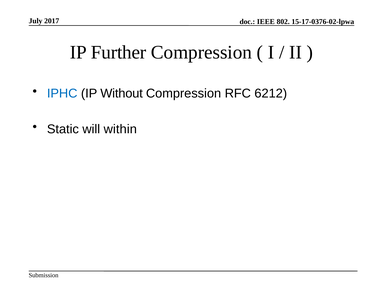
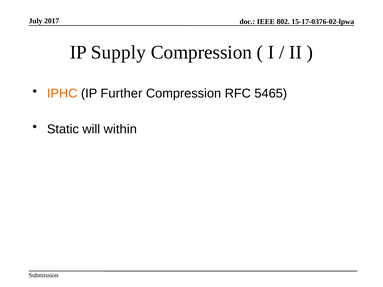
Further: Further -> Supply (118, 52)
IPHC colour: blue -> orange (62, 93)
Without: Without -> Further (121, 93)
6212: 6212 -> 5465 (271, 93)
